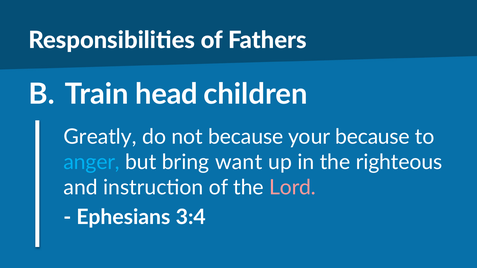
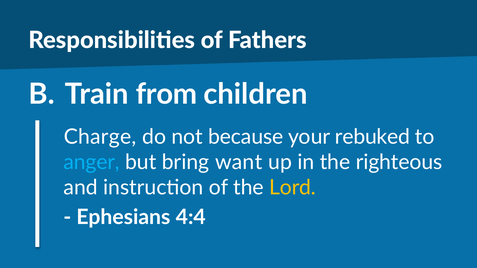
head: head -> from (166, 94)
Greatly: Greatly -> Charge (100, 137)
your because: because -> rebuked (372, 137)
Lord colour: pink -> yellow (293, 188)
3:4: 3:4 -> 4:4 (191, 217)
